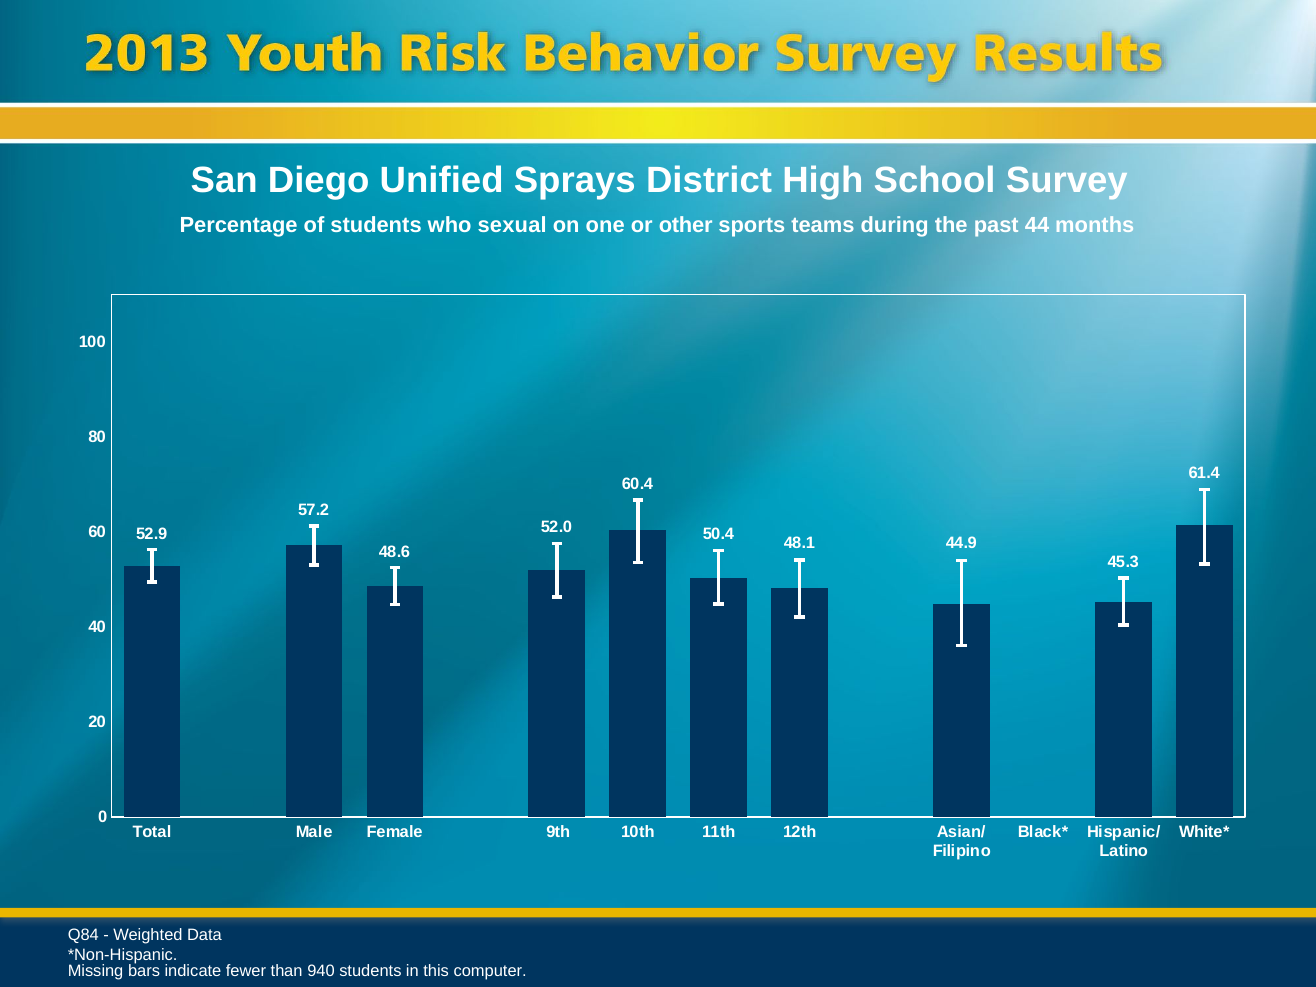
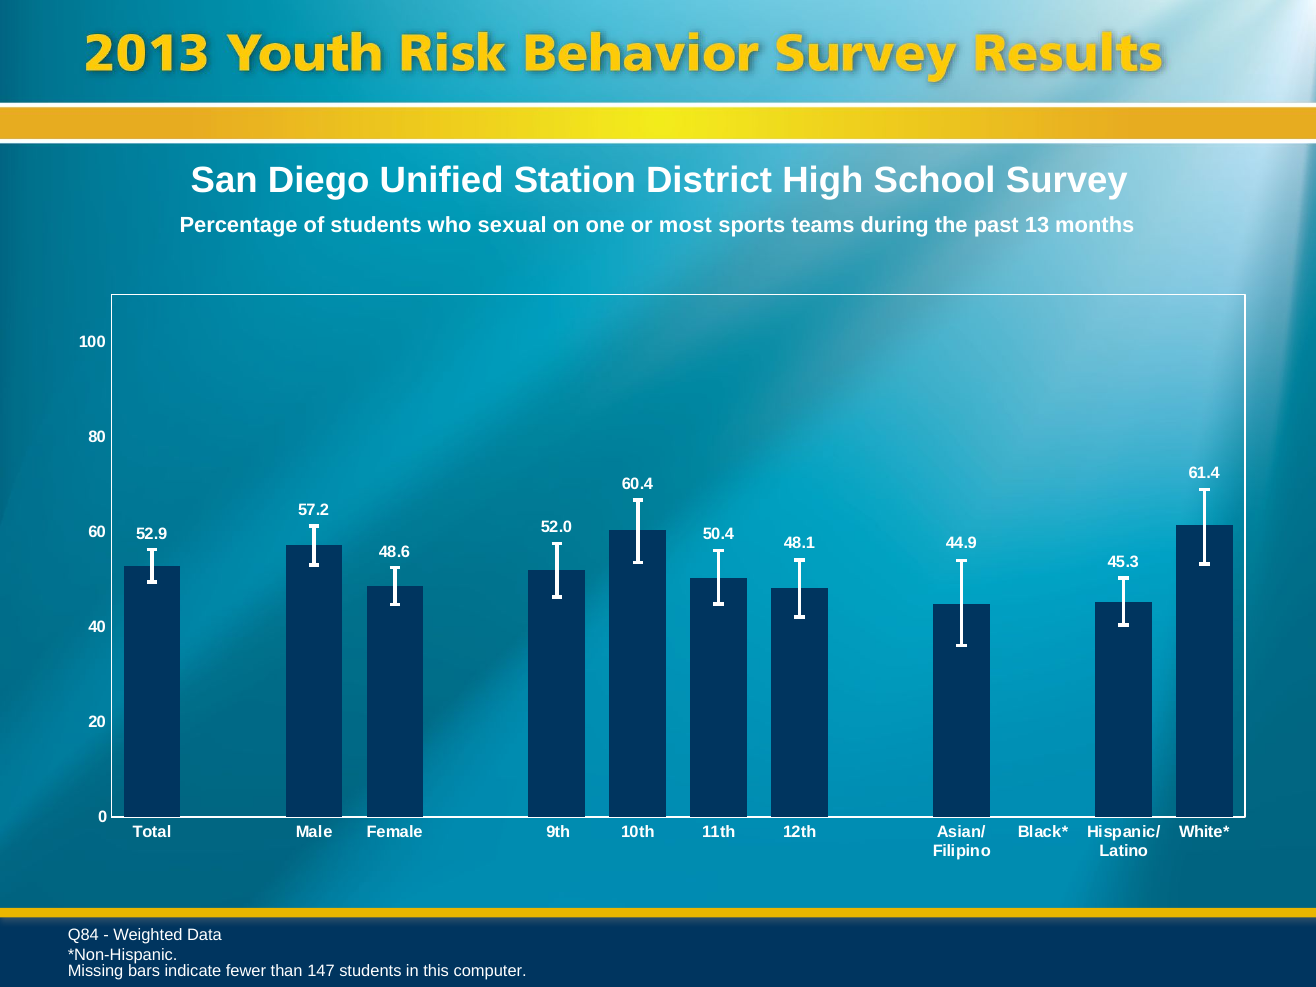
Sprays: Sprays -> Station (575, 180)
other: other -> most (685, 225)
44: 44 -> 13 (1037, 225)
940: 940 -> 147 (321, 971)
